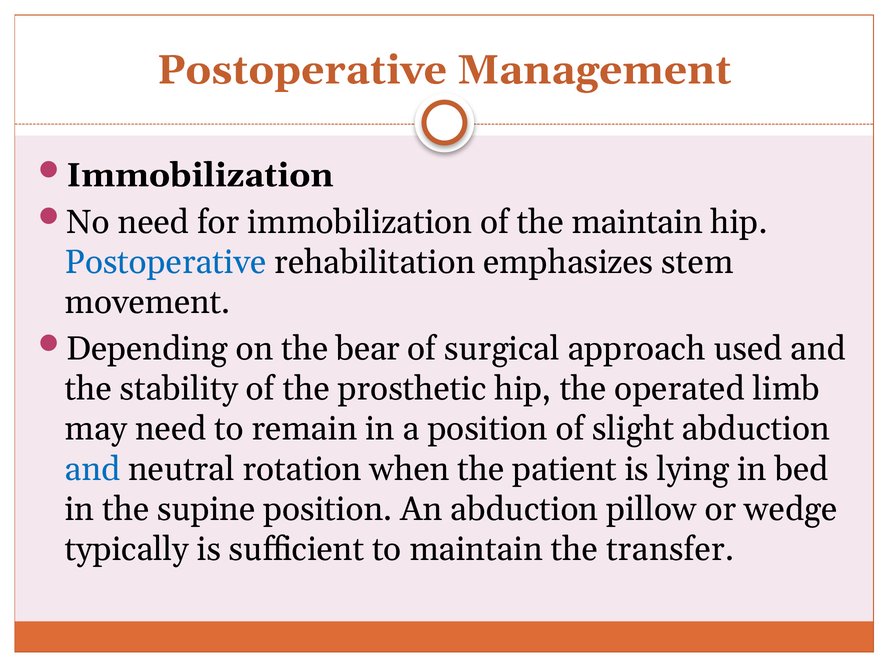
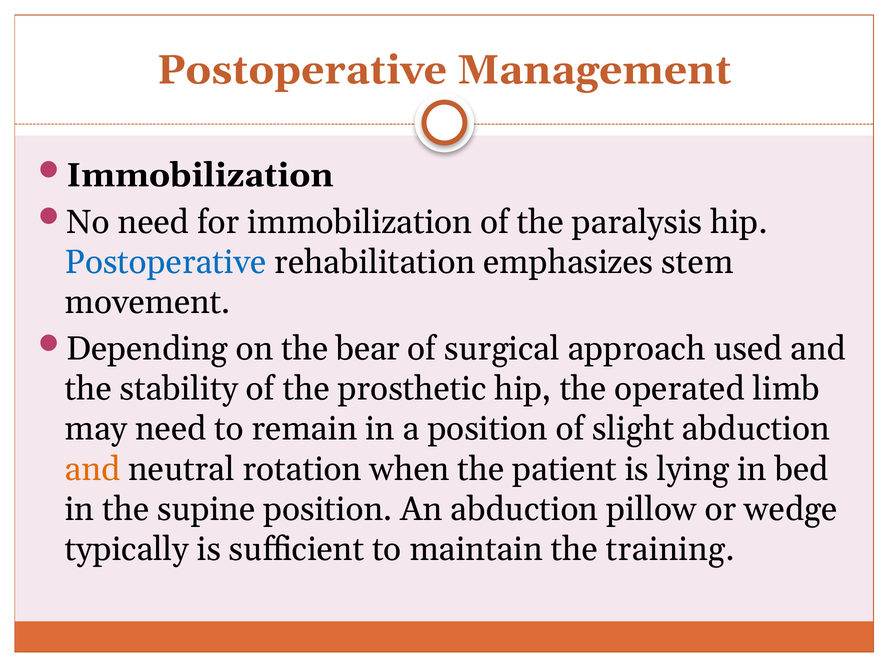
the maintain: maintain -> paralysis (637, 222)
and colour: blue -> orange (93, 469)
transfer: transfer -> training (670, 549)
